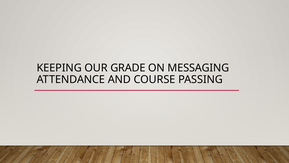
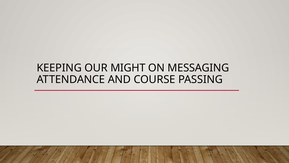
GRADE: GRADE -> MIGHT (128, 68)
